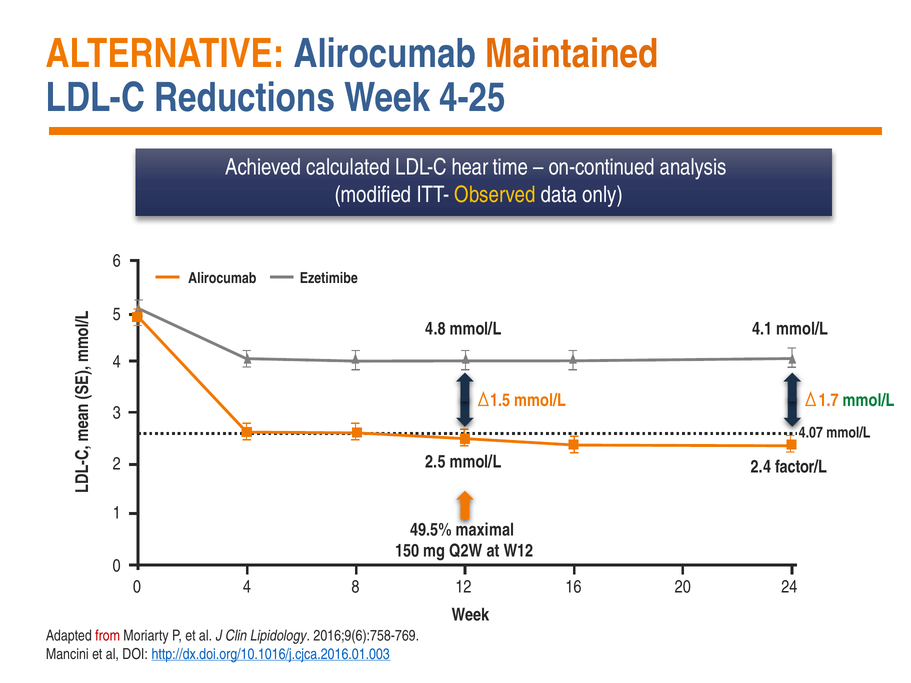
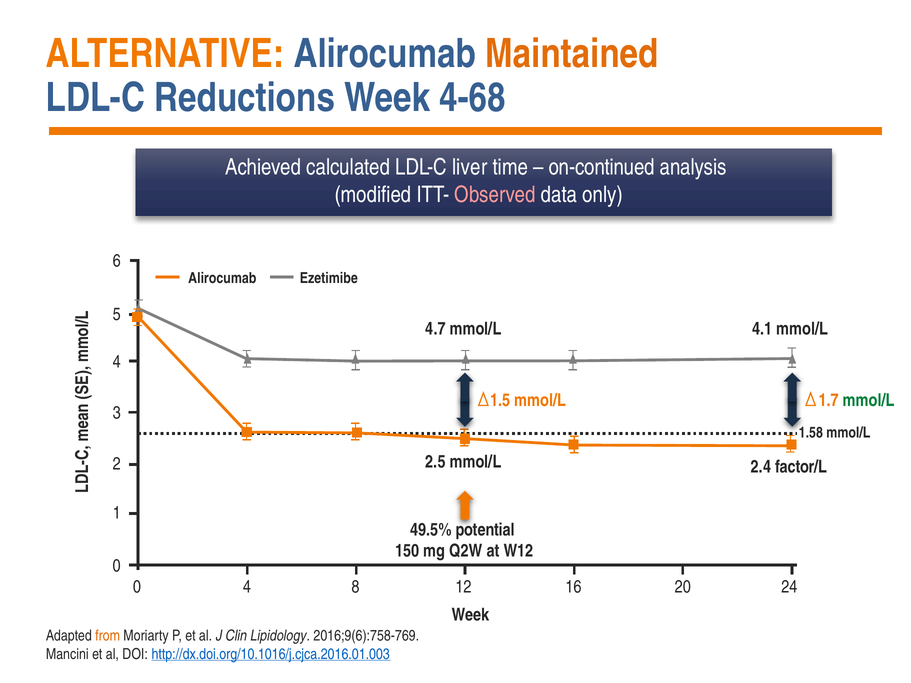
4-25: 4-25 -> 4-68 (473, 98)
hear: hear -> liver (470, 167)
Observed colour: yellow -> pink (495, 195)
4.8: 4.8 -> 4.7 (436, 329)
4.07: 4.07 -> 1.58 (811, 433)
maximal: maximal -> potential (485, 530)
from colour: red -> orange (108, 636)
